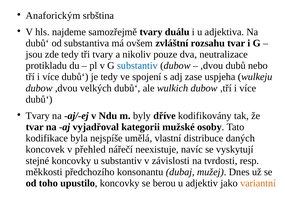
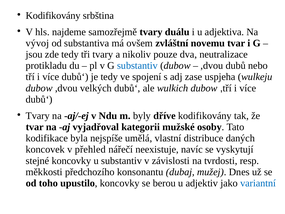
Anaforickým: Anaforickým -> Kodifikovány (53, 16)
dubůʻ: dubůʻ -> vývoj (37, 43)
rozsahu: rozsahu -> novemu (208, 43)
variantní colour: orange -> blue (258, 183)
